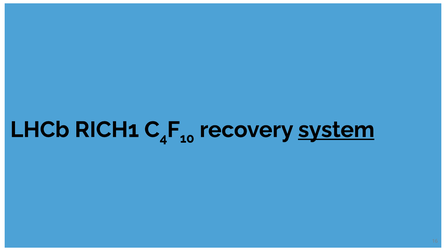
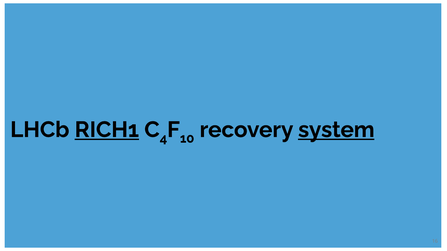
RICH1 underline: none -> present (107, 130)
